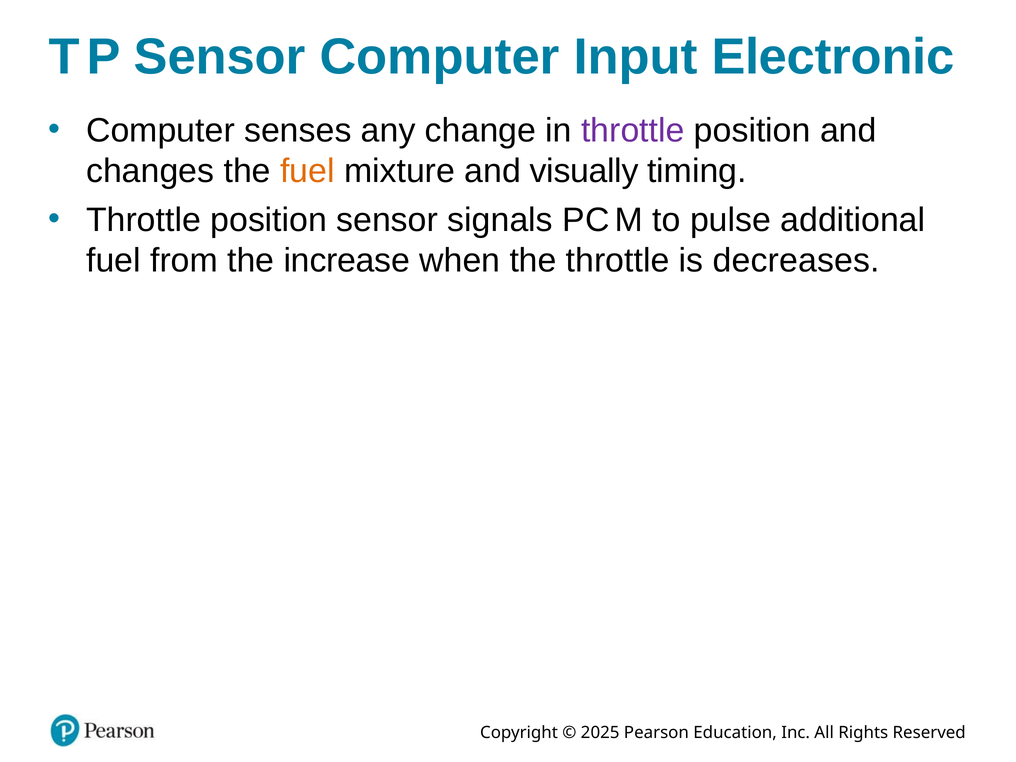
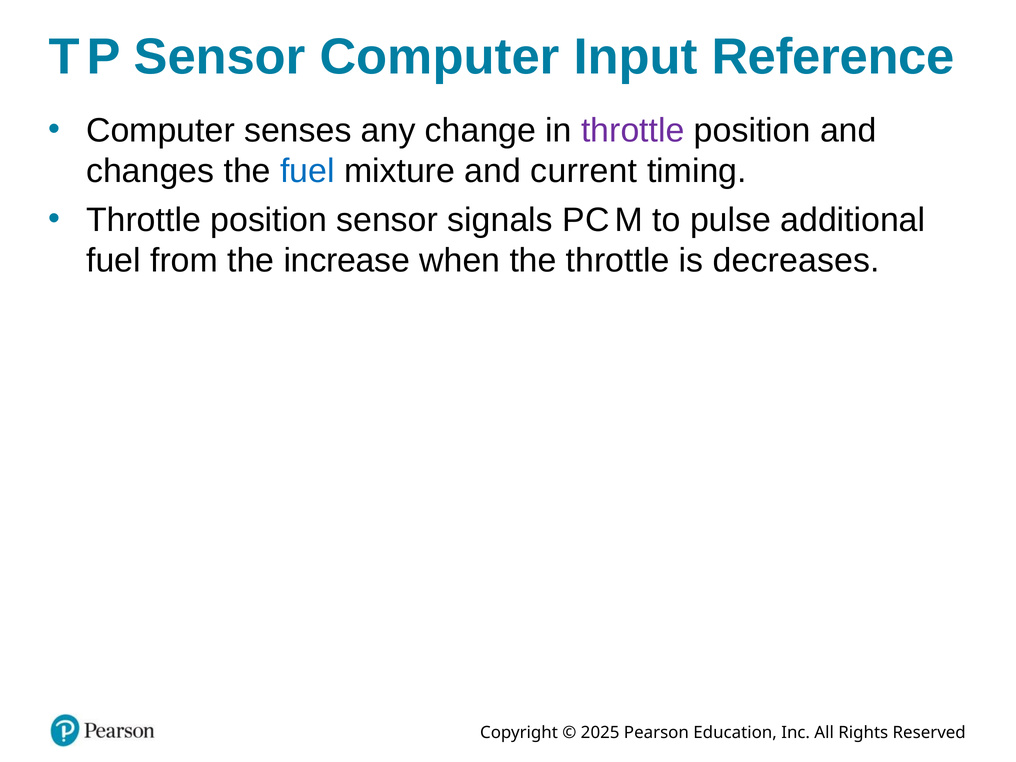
Electronic: Electronic -> Reference (833, 57)
fuel colour: orange -> blue (307, 171)
visually: visually -> current (584, 171)
